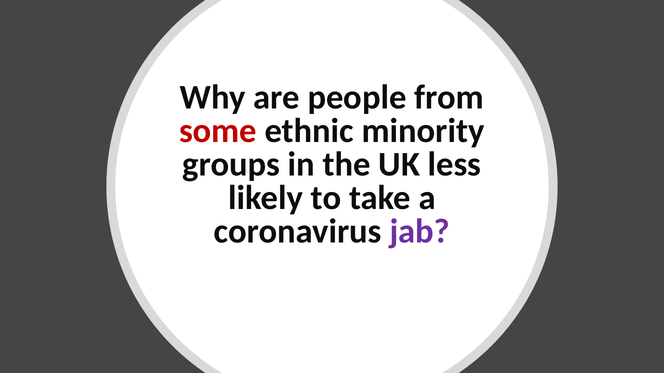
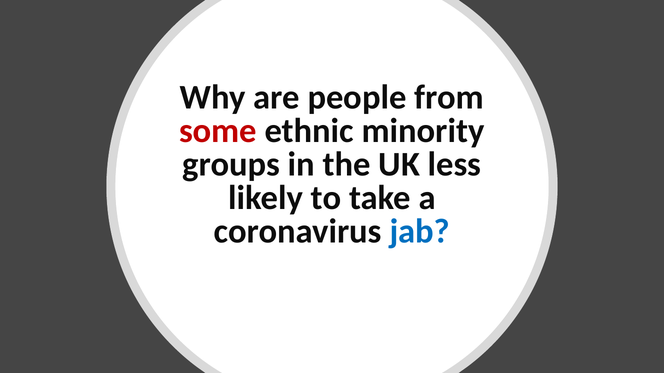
jab colour: purple -> blue (420, 232)
